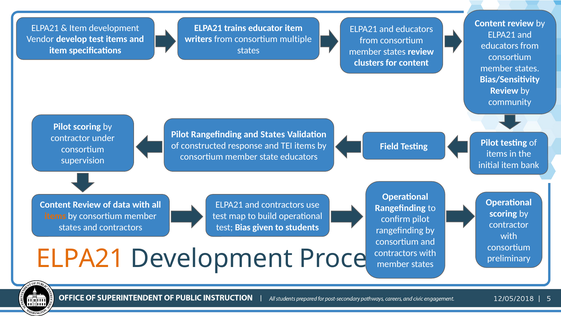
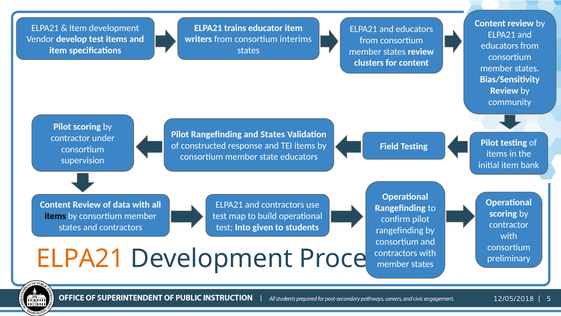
multiple: multiple -> interims (296, 39)
items colour: orange -> black (55, 216)
Bias: Bias -> Into (243, 227)
